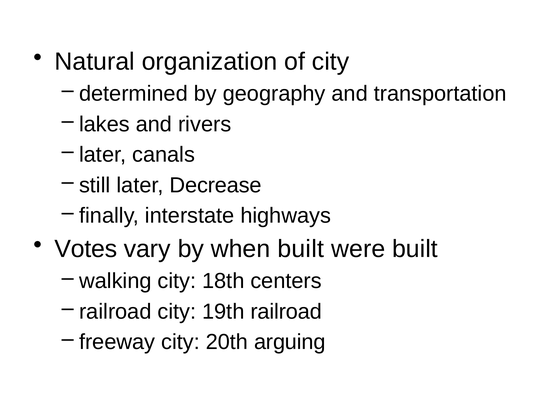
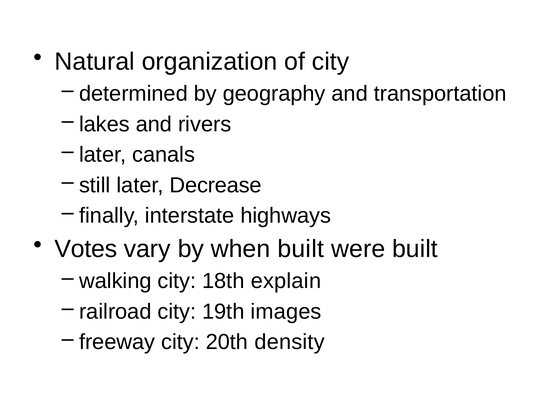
centers: centers -> explain (286, 281)
19th railroad: railroad -> images (286, 312)
arguing: arguing -> density (290, 342)
